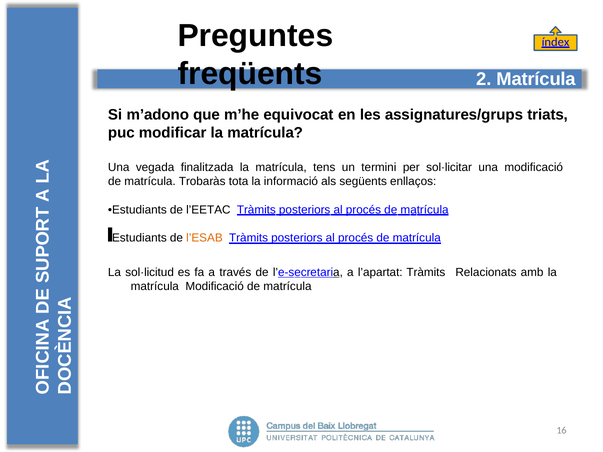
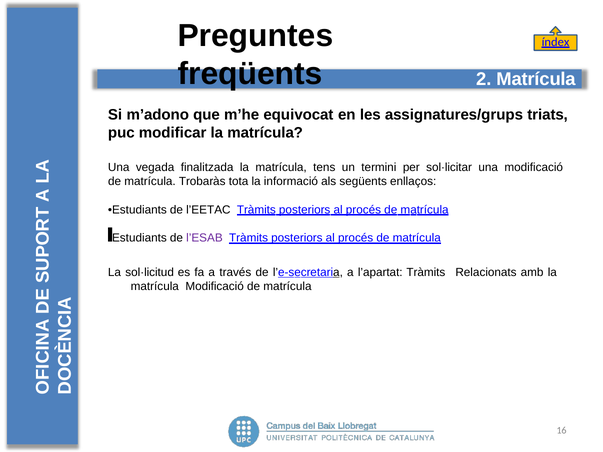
l’ESAB colour: orange -> purple (204, 238)
